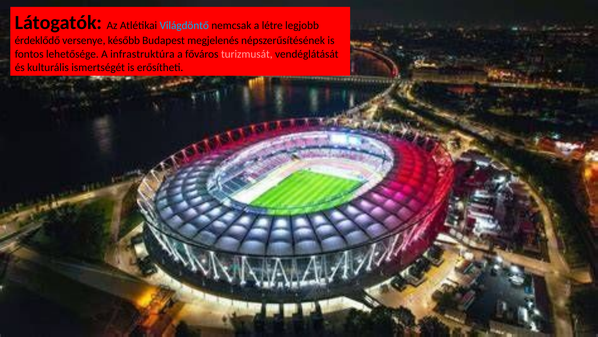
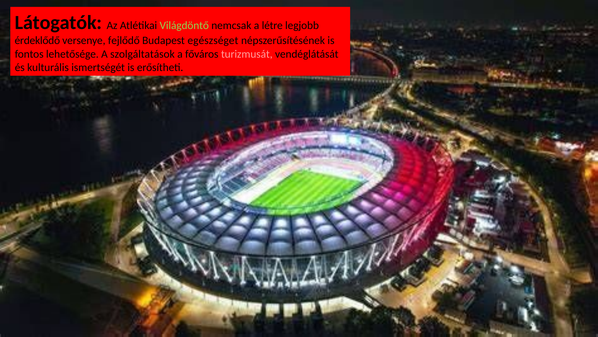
Világdöntő colour: light blue -> light green (184, 25)
később: később -> fejlődő (124, 41)
megjelenés: megjelenés -> egészséget (213, 41)
infrastruktúra: infrastruktúra -> szolgáltatások (142, 54)
